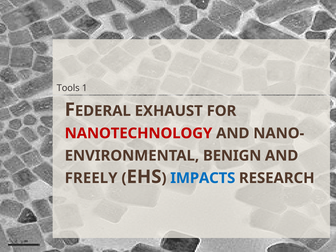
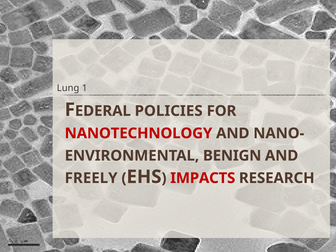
Tools: Tools -> Lung (68, 88)
EXHAUST: EXHAUST -> POLICIES (169, 111)
IMPACTS colour: blue -> red (203, 178)
